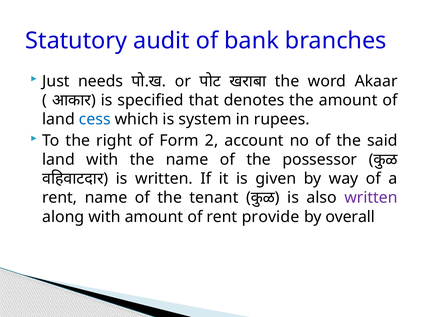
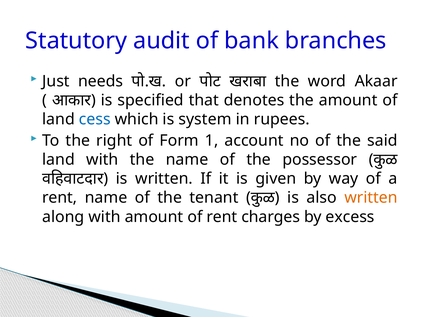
2: 2 -> 1 (212, 141)
written colour: purple -> orange (371, 198)
provide: provide -> charges (271, 217)
overall: overall -> excess (350, 217)
